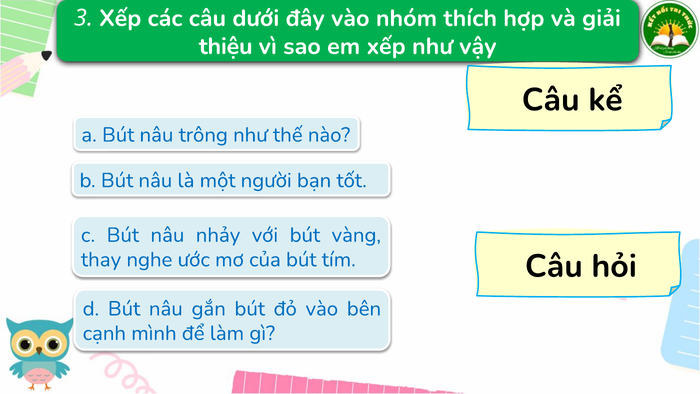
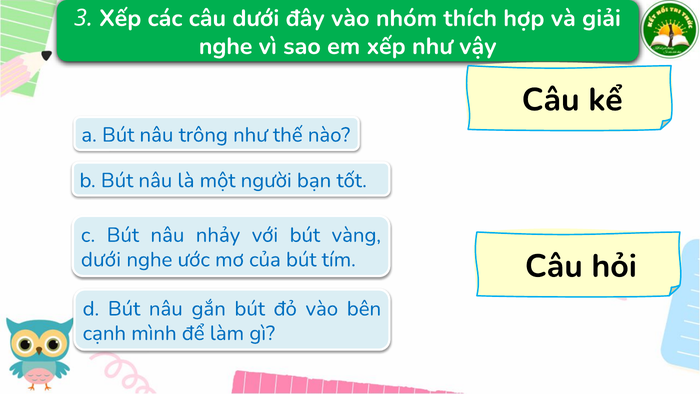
thiệu: thiệu -> nghe (226, 46)
thay: thay -> dưới (101, 259)
